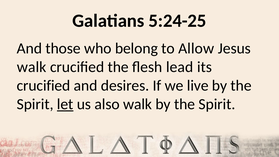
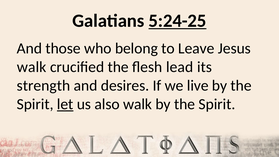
5:24-25 underline: none -> present (177, 21)
Allow: Allow -> Leave (196, 48)
crucified: crucified -> strength (43, 86)
